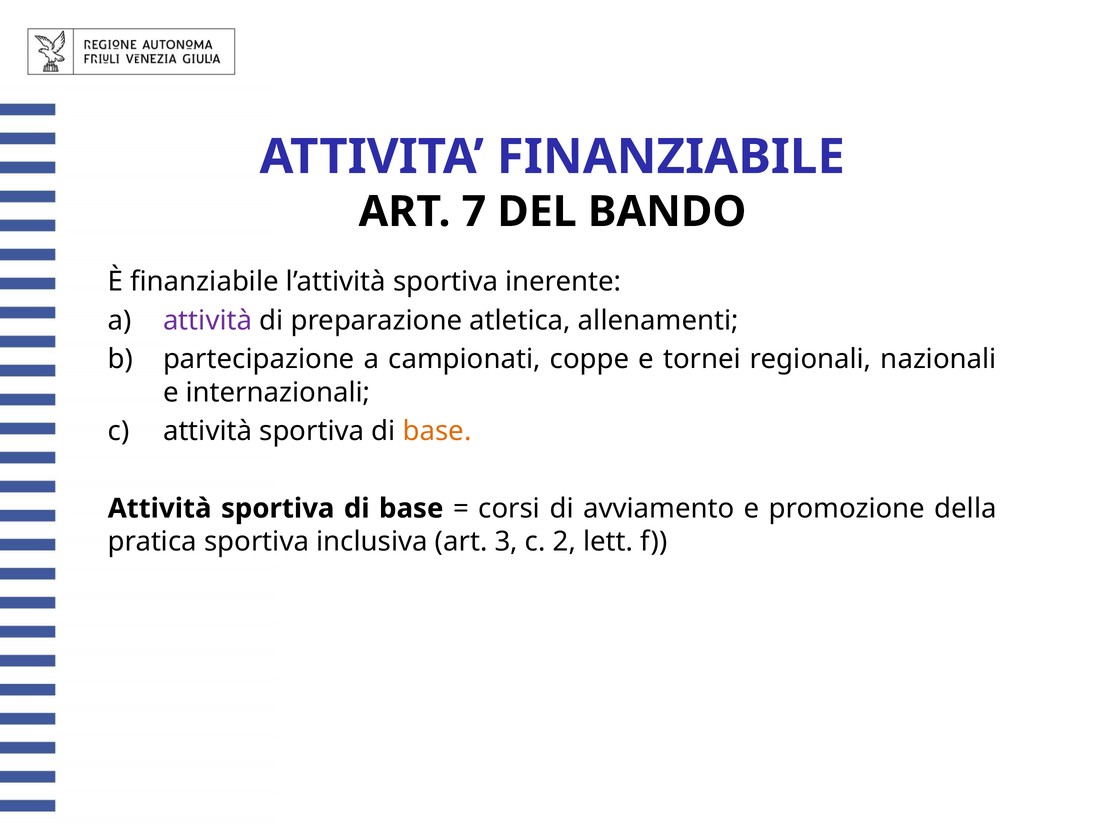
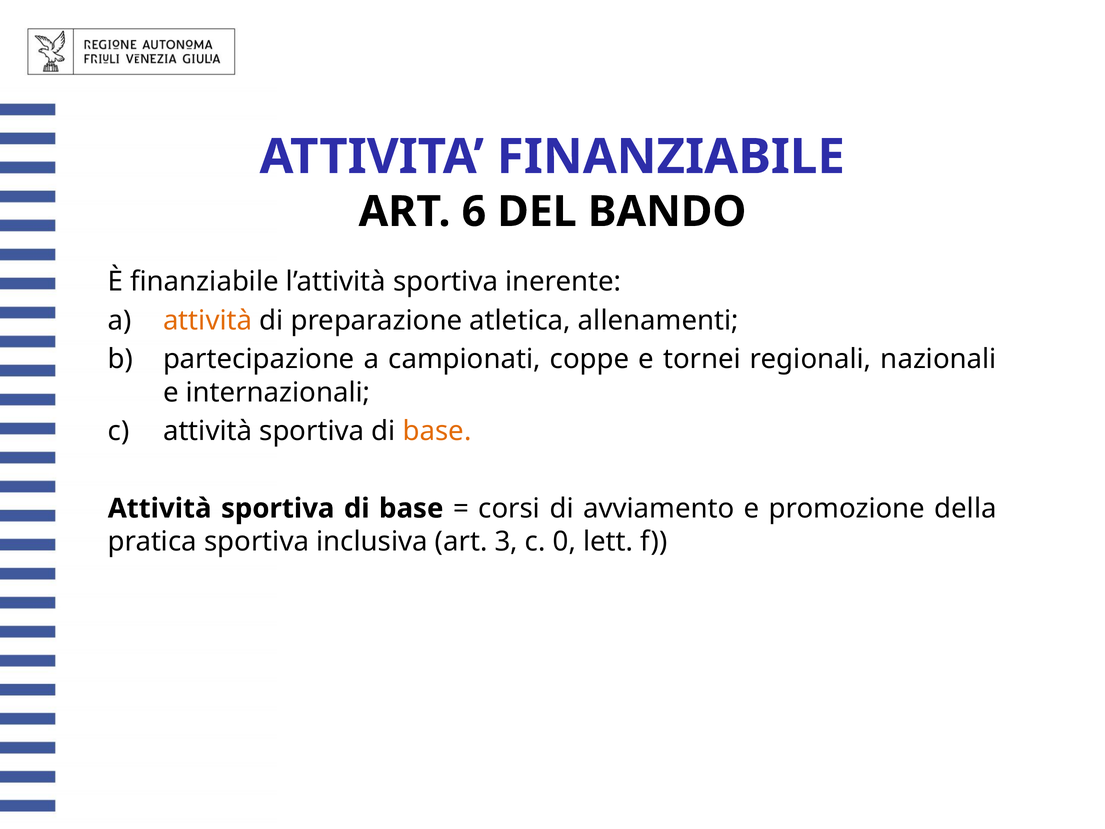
7: 7 -> 6 (474, 212)
attività colour: purple -> orange (208, 320)
2: 2 -> 0 (564, 541)
